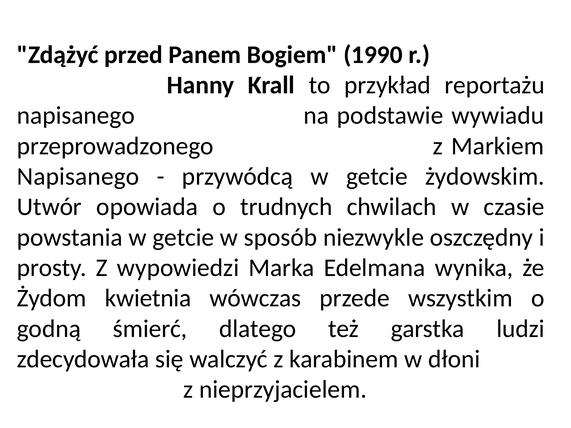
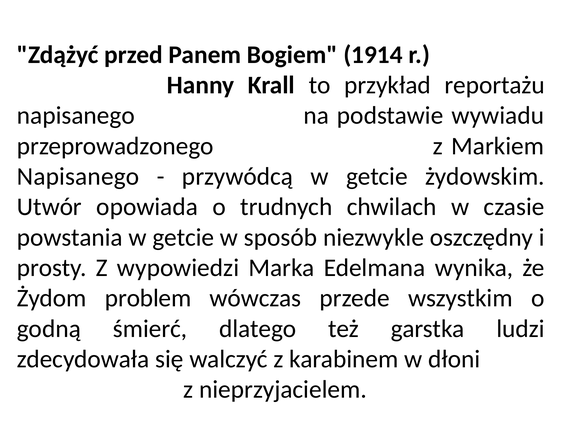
1990: 1990 -> 1914 (373, 55)
kwietnia: kwietnia -> problem (148, 298)
